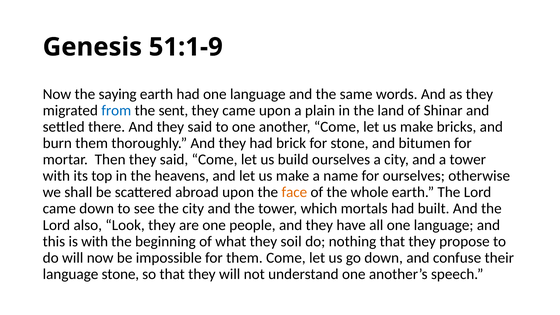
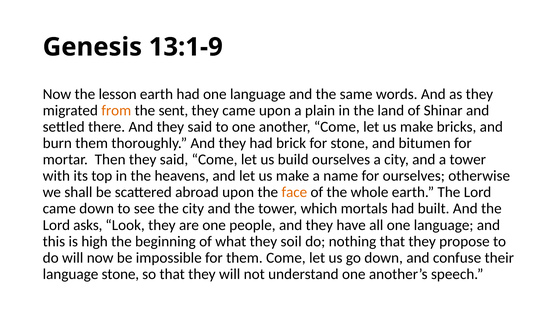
51:1-9: 51:1-9 -> 13:1-9 (186, 47)
saying: saying -> lesson (118, 94)
from colour: blue -> orange (116, 110)
also: also -> asks (88, 225)
is with: with -> high (95, 241)
